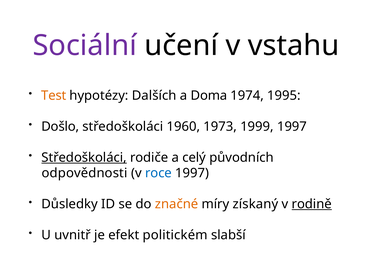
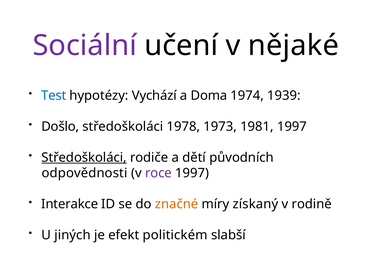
vstahu: vstahu -> nějaké (294, 46)
Test colour: orange -> blue (54, 96)
Dalších: Dalších -> Vychází (154, 96)
1995: 1995 -> 1939 (284, 96)
1960: 1960 -> 1978 (183, 126)
1999: 1999 -> 1981 (257, 126)
celý: celý -> dětí (194, 157)
roce colour: blue -> purple (158, 173)
Důsledky: Důsledky -> Interakce (70, 204)
rodině underline: present -> none (312, 204)
uvnitř: uvnitř -> jiných (73, 235)
